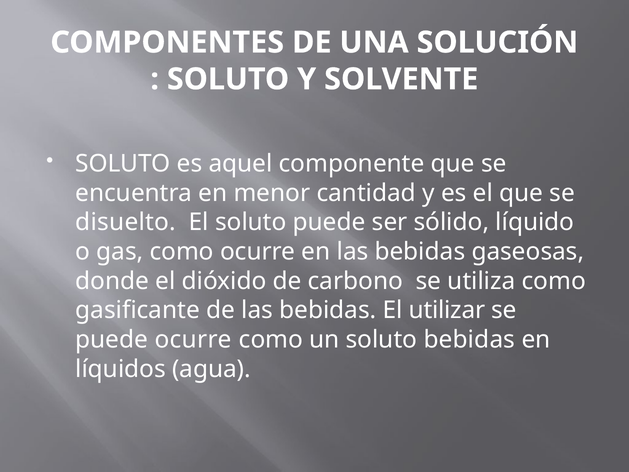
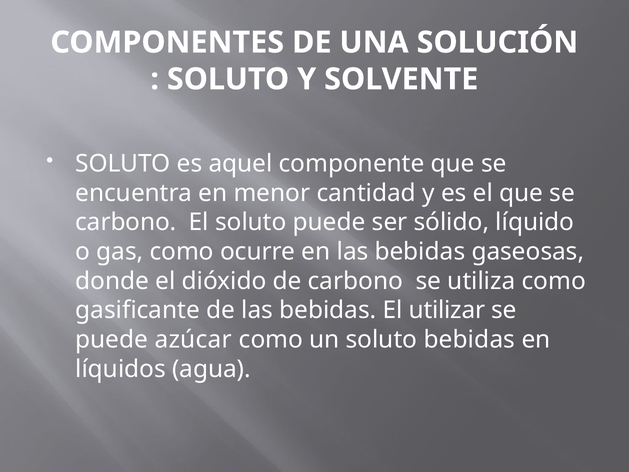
disuelto: disuelto -> carbono (126, 222)
puede ocurre: ocurre -> azúcar (193, 339)
